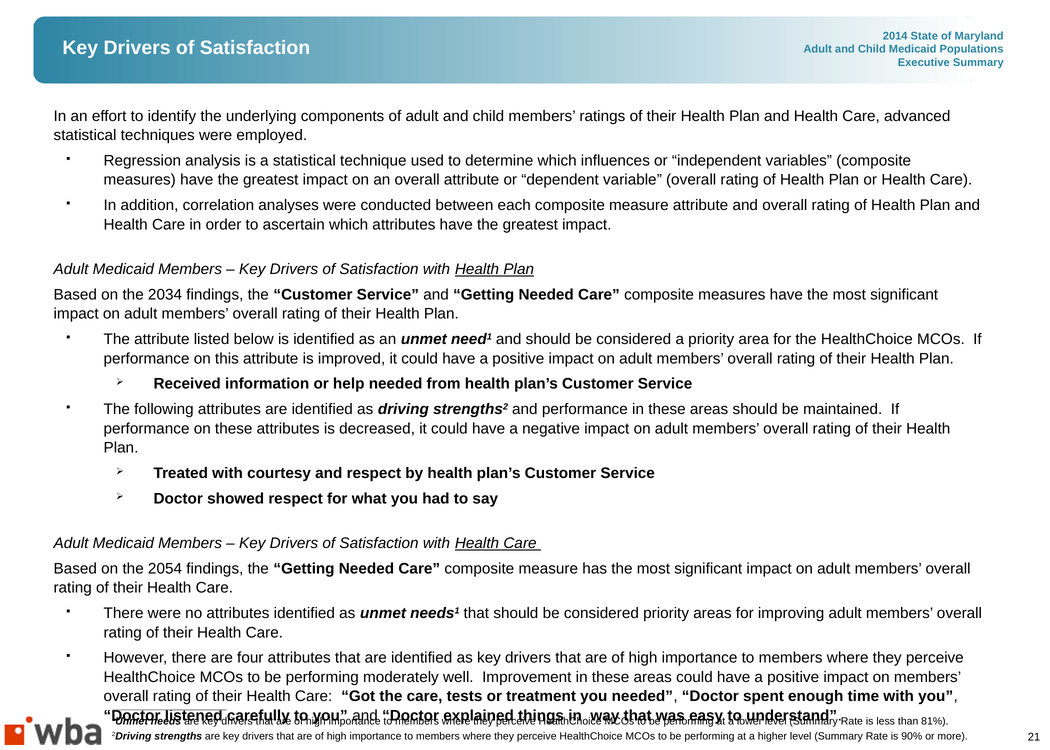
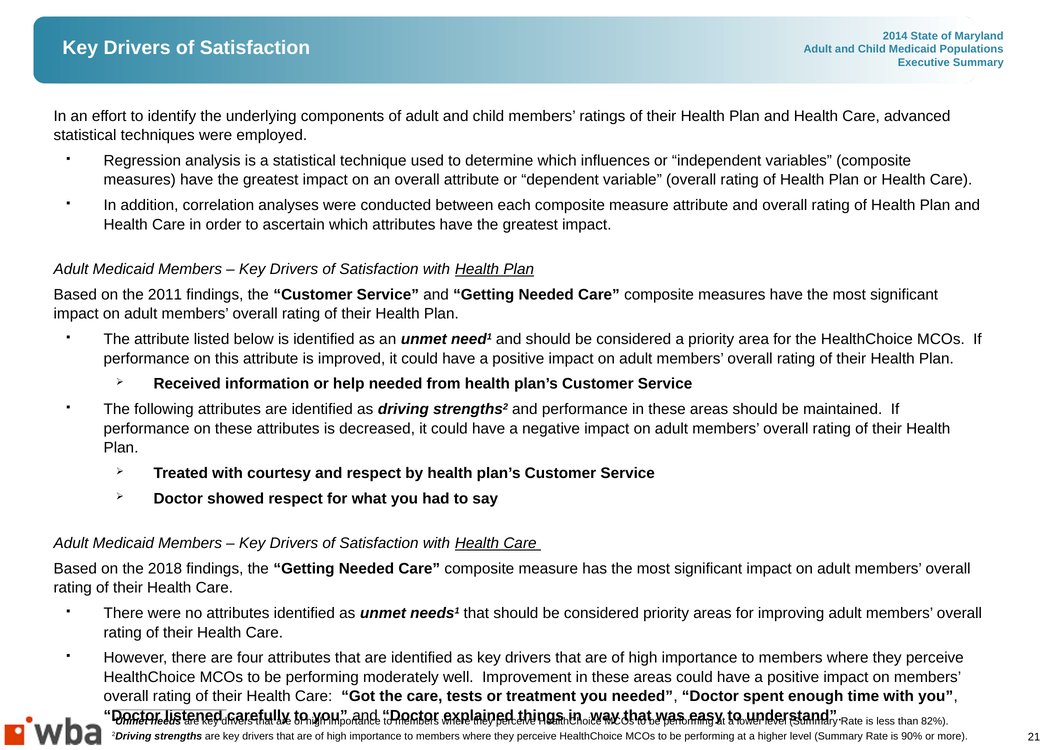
2034: 2034 -> 2011 (165, 295)
2054: 2054 -> 2018 (165, 569)
81%: 81% -> 82% (935, 721)
